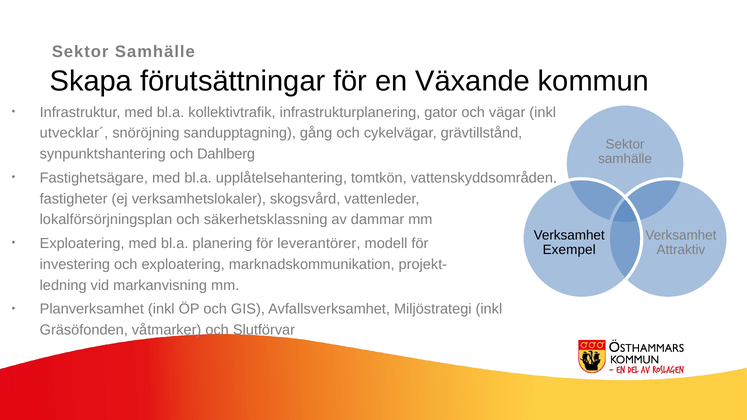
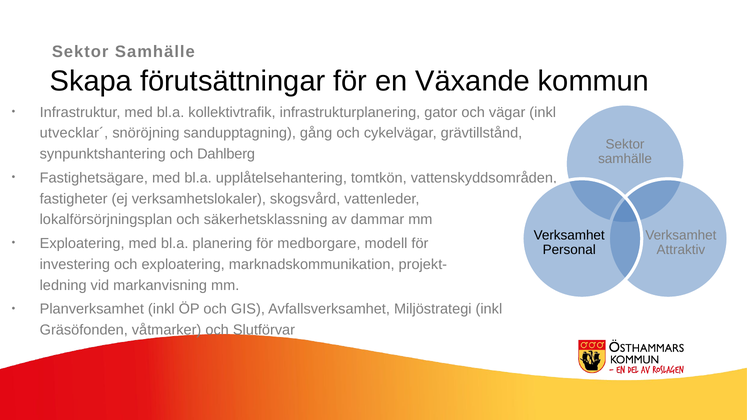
leverantörer: leverantörer -> medborgare (319, 244)
Exempel: Exempel -> Personal (569, 250)
